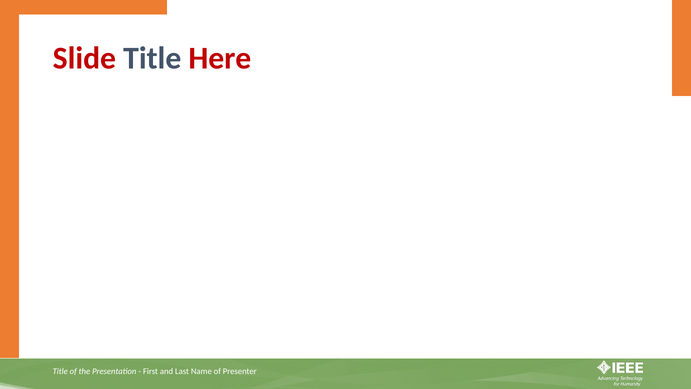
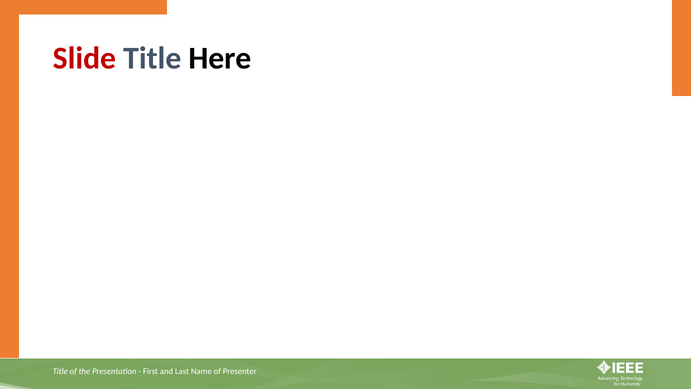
Here colour: red -> black (220, 58)
